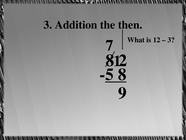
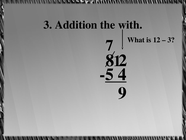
then: then -> with (130, 25)
-5 8: 8 -> 4 (122, 74)
